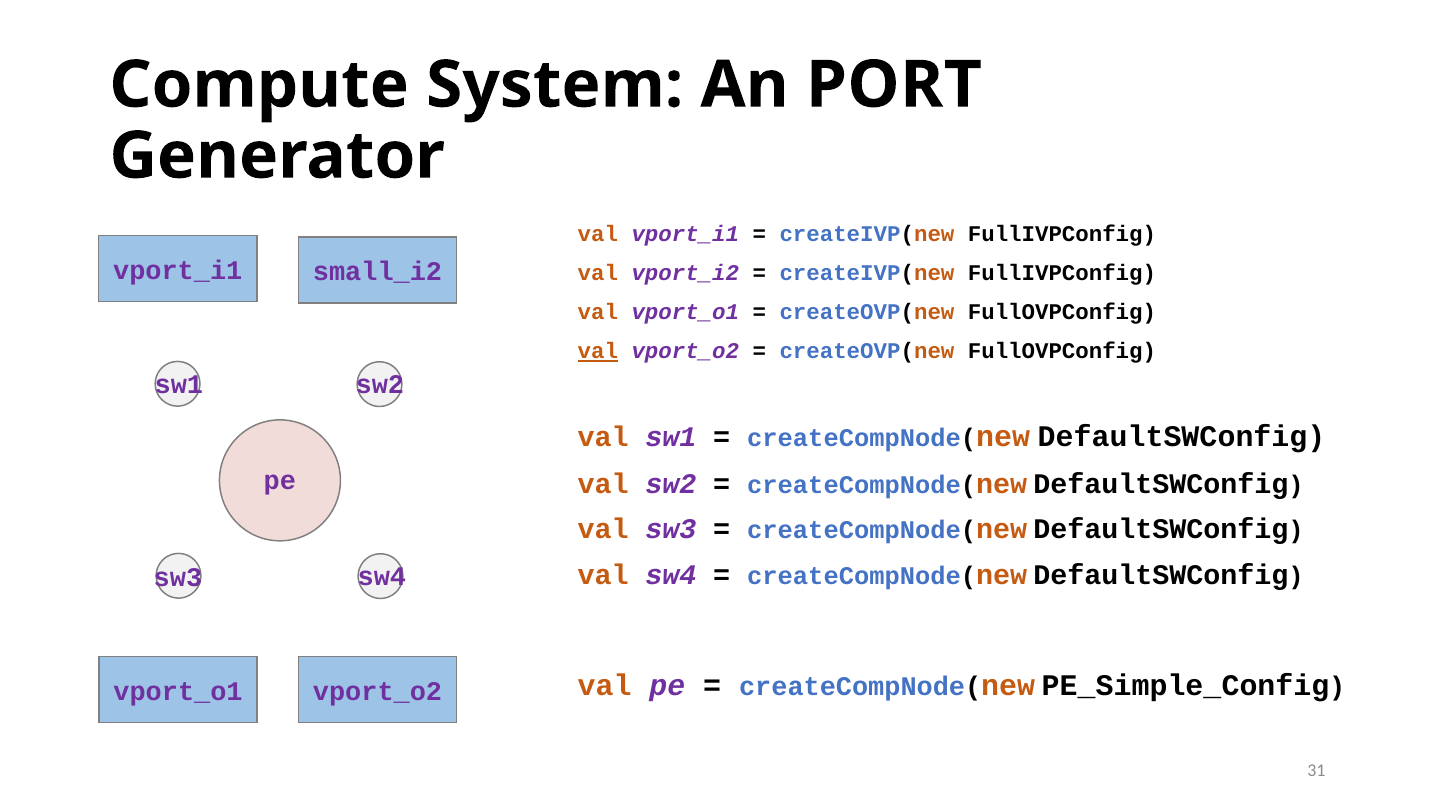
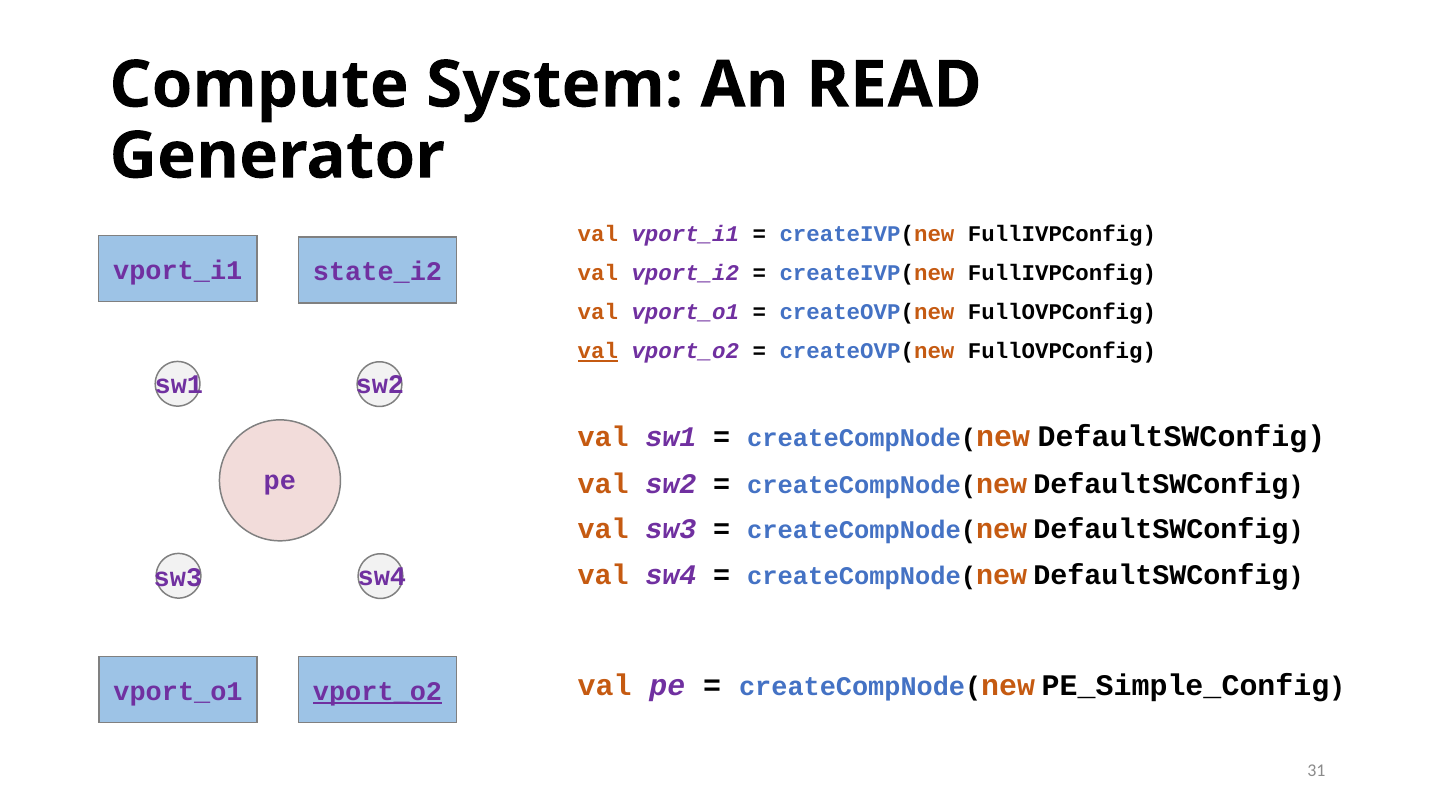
PORT: PORT -> READ (894, 85)
small_i2: small_i2 -> state_i2 (378, 272)
vport_o2 underline: none -> present (378, 692)
